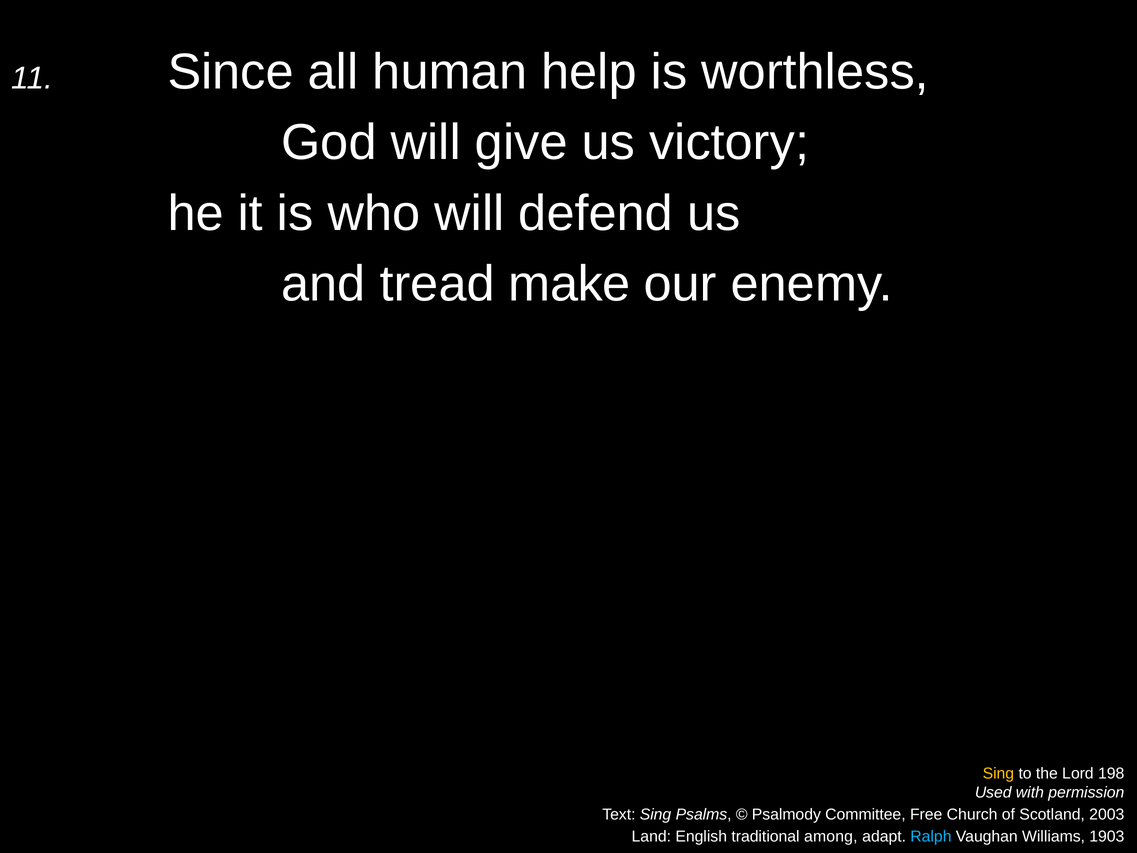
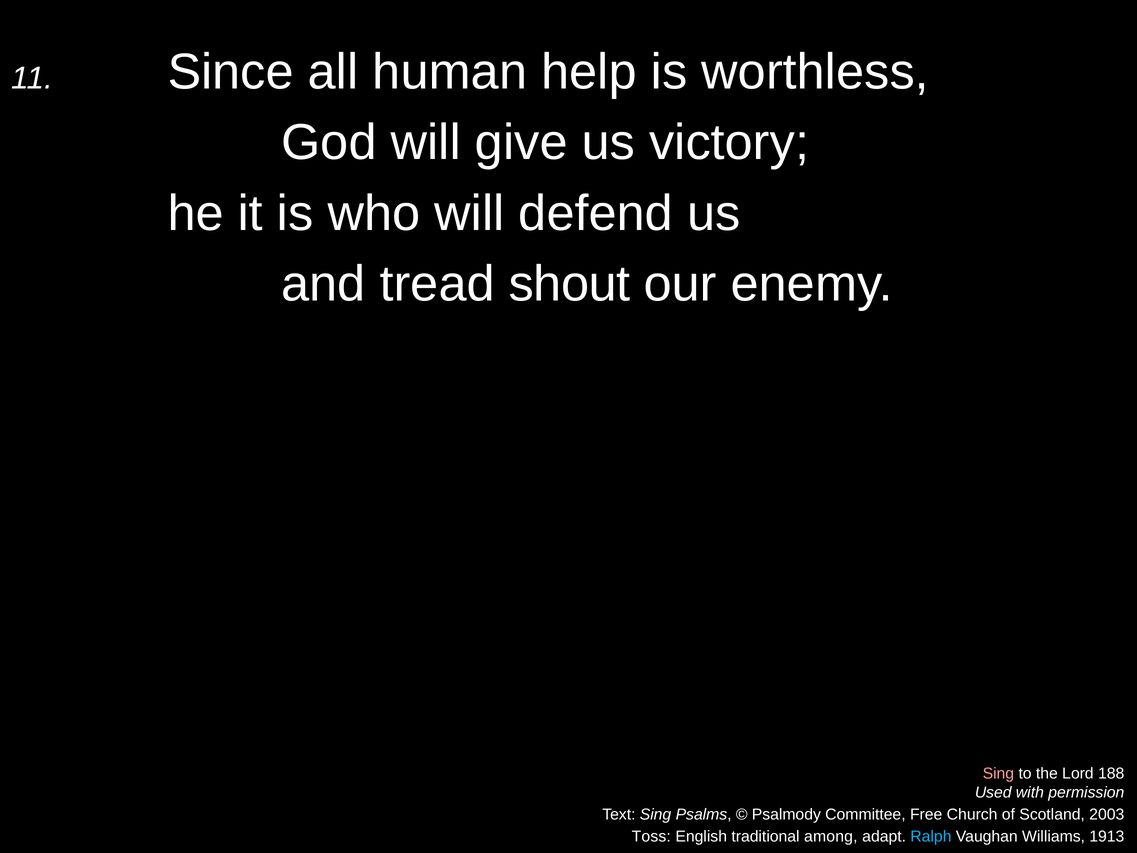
make: make -> shout (569, 284)
Sing colour: yellow -> pink (998, 773)
198: 198 -> 188 (1111, 773)
Land: Land -> Toss (651, 836)
1903: 1903 -> 1913 (1107, 836)
